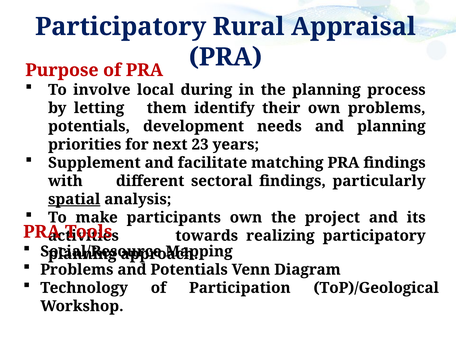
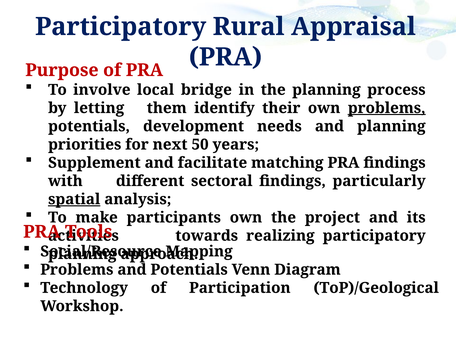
during: during -> bridge (206, 90)
problems underline: none -> present (387, 108)
23: 23 -> 50 (200, 145)
